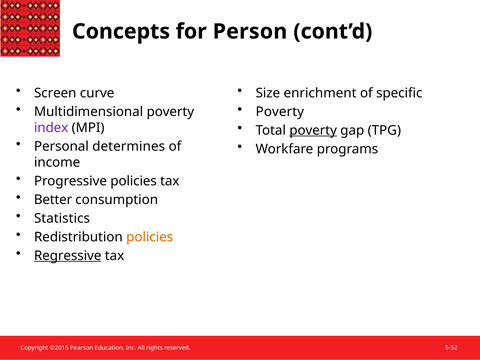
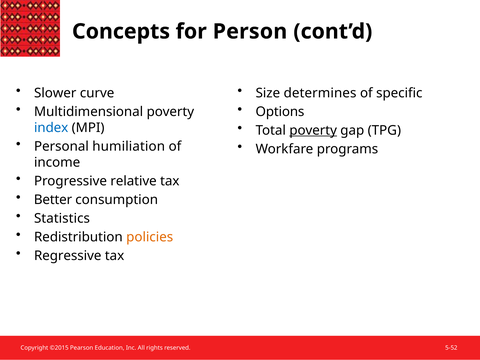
Screen: Screen -> Slower (55, 93)
enrichment: enrichment -> determines (320, 93)
Poverty: Poverty -> Options (280, 112)
index colour: purple -> blue (51, 128)
determines: determines -> humiliation (129, 146)
Progressive policies: policies -> relative (134, 181)
Regressive underline: present -> none (68, 256)
